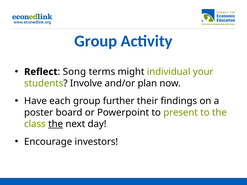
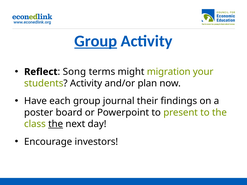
Group underline: none -> present (96, 41)
individual: individual -> migration (169, 72)
students Involve: Involve -> Activity (86, 83)
further: further -> journal (119, 101)
